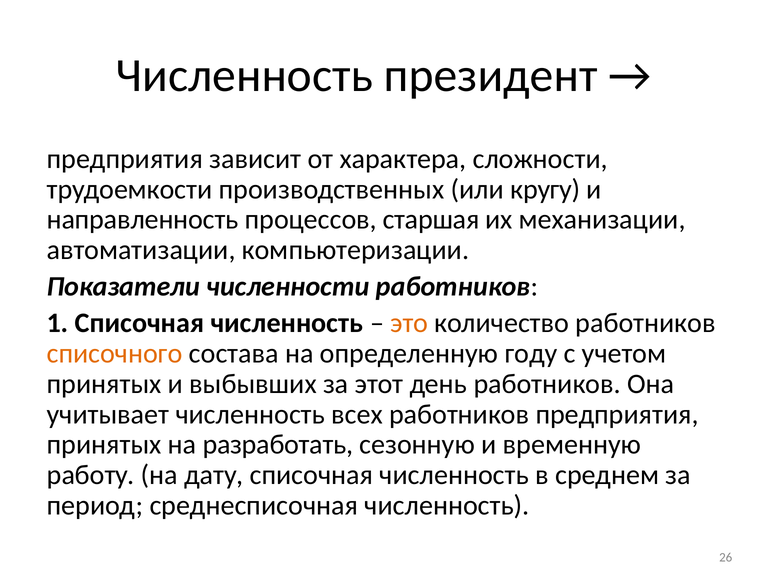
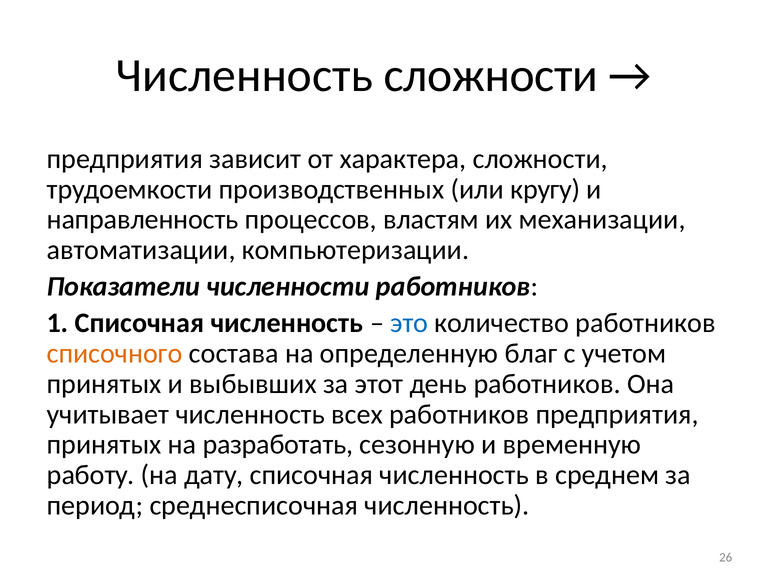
Численность президент: президент -> сложности (491, 75)
старшая: старшая -> властям (431, 220)
это colour: orange -> blue (409, 323)
году: году -> благ (531, 354)
